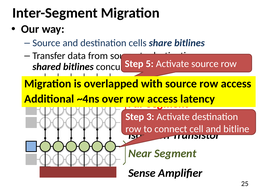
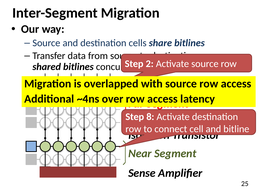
5: 5 -> 2 (150, 64)
3: 3 -> 8 (150, 117)
